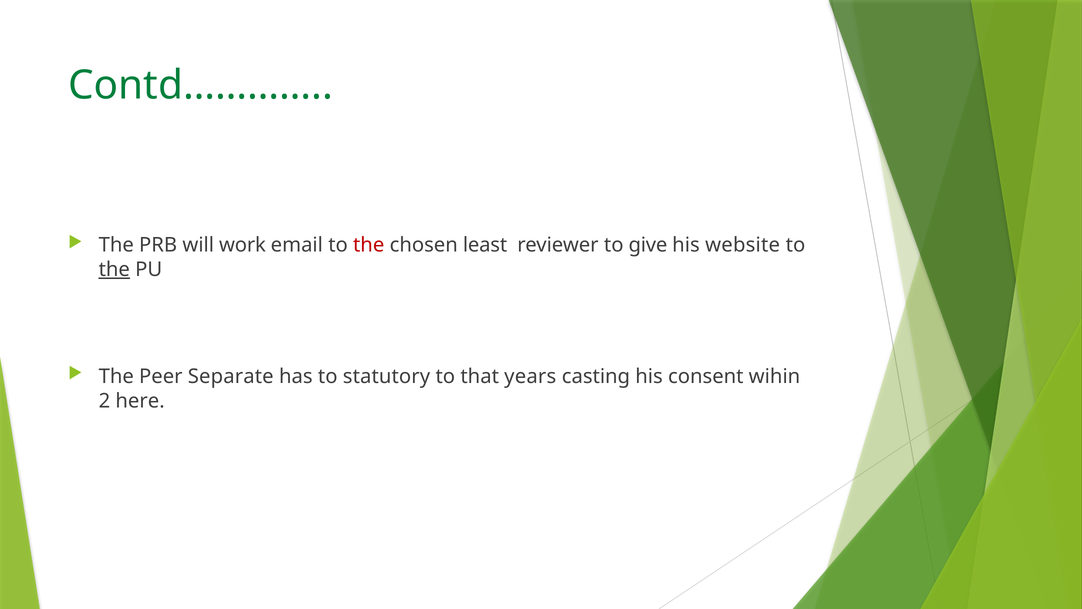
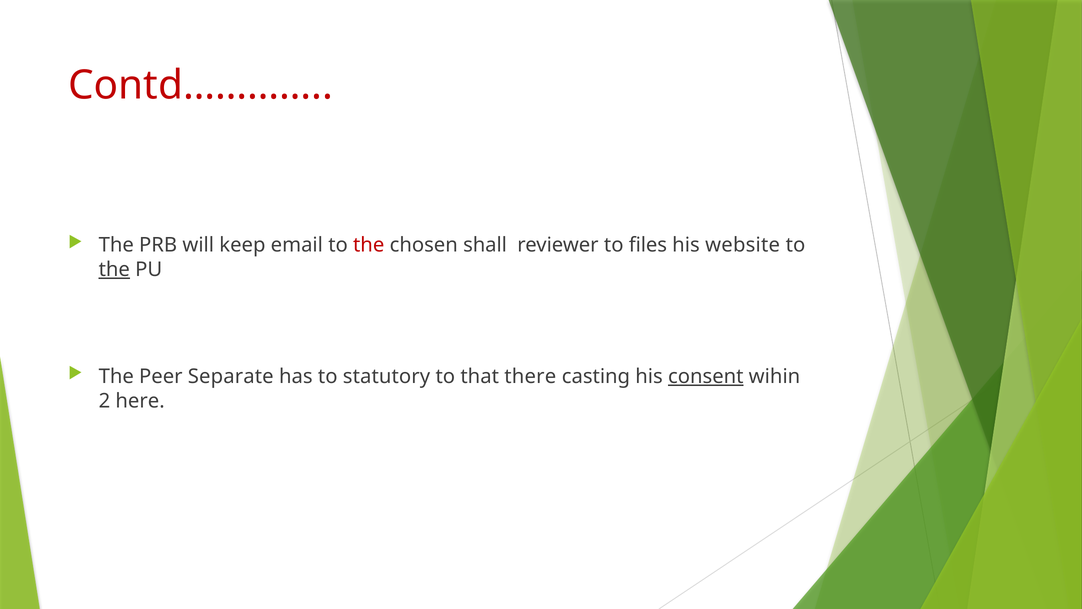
Contd………… colour: green -> red (201, 85)
work: work -> keep (242, 245)
least: least -> shall (485, 245)
give: give -> files (648, 245)
years: years -> there (530, 376)
consent underline: none -> present (706, 376)
